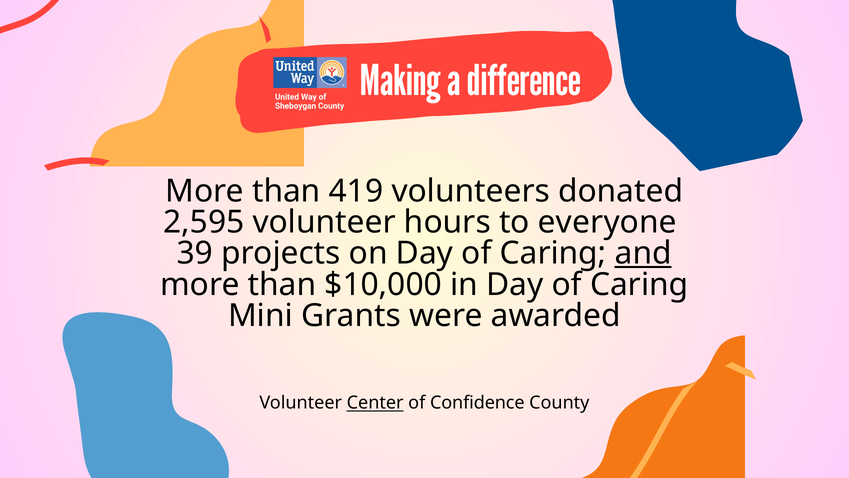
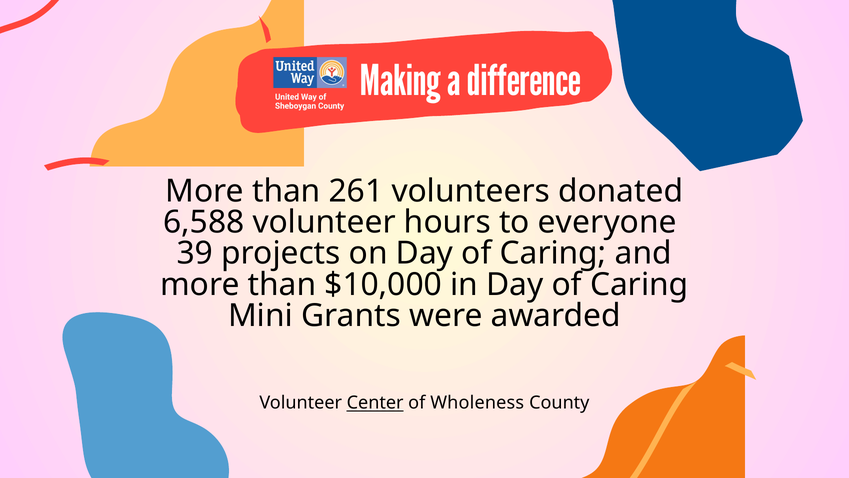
419: 419 -> 261 (356, 191)
2,595: 2,595 -> 6,588 (204, 222)
and underline: present -> none (643, 253)
Confidence: Confidence -> Wholeness (477, 403)
